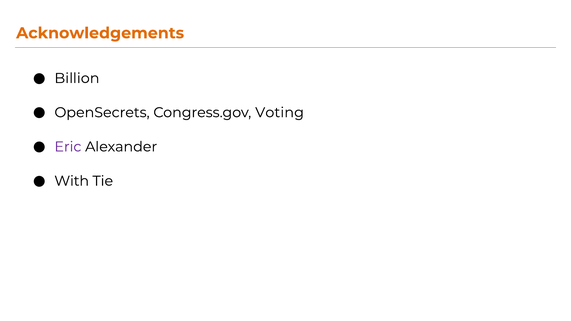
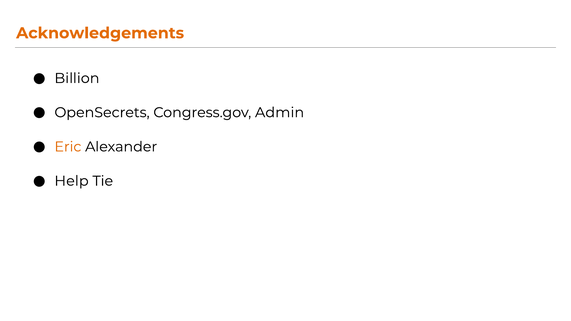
Voting: Voting -> Admin (280, 113)
Eric colour: purple -> orange (68, 147)
With: With -> Help (72, 181)
